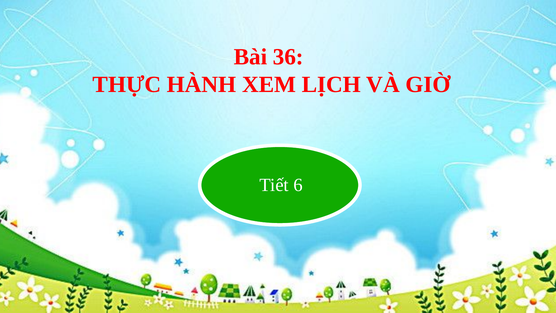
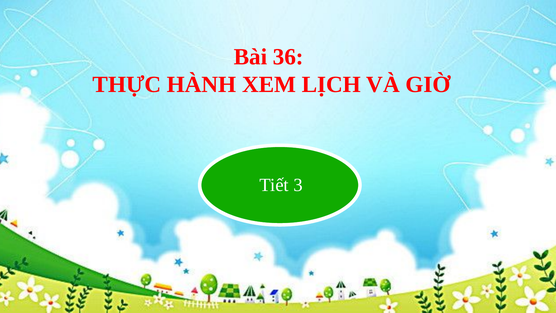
6: 6 -> 3 (298, 185)
